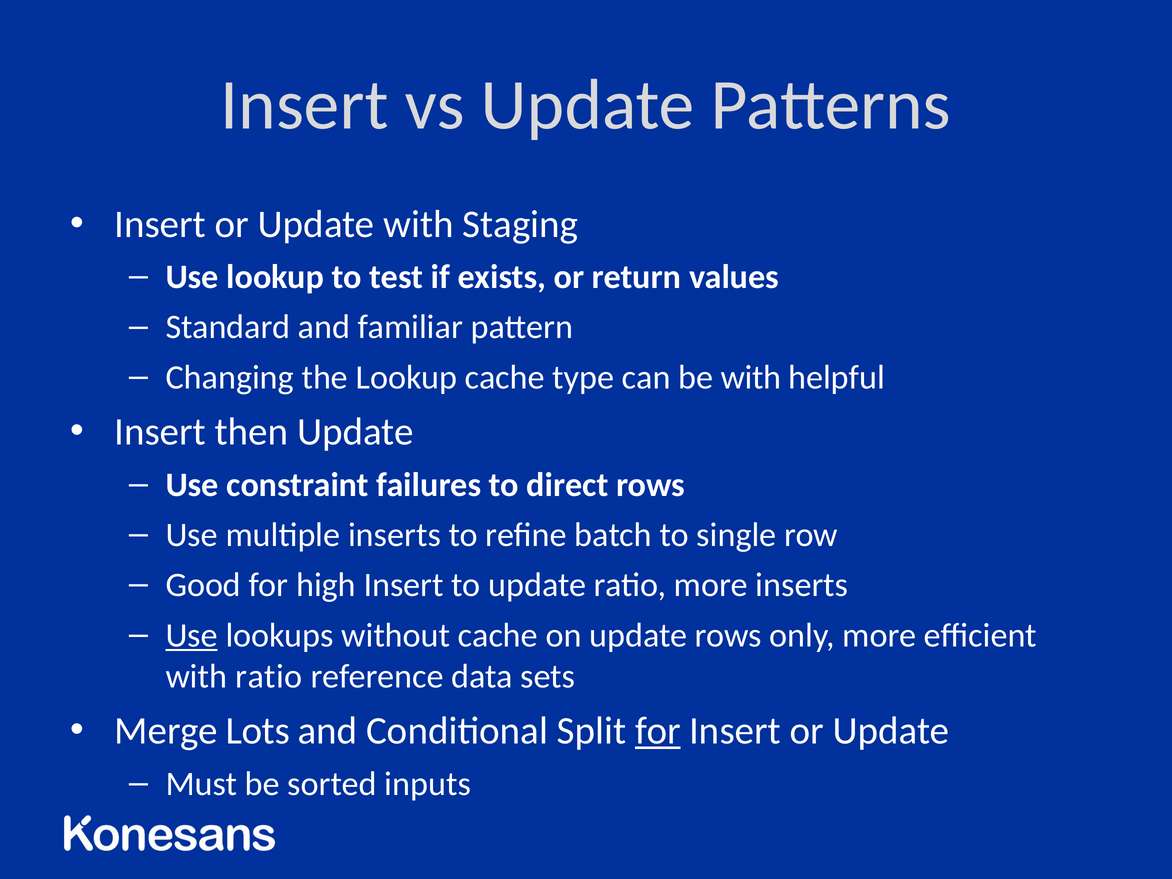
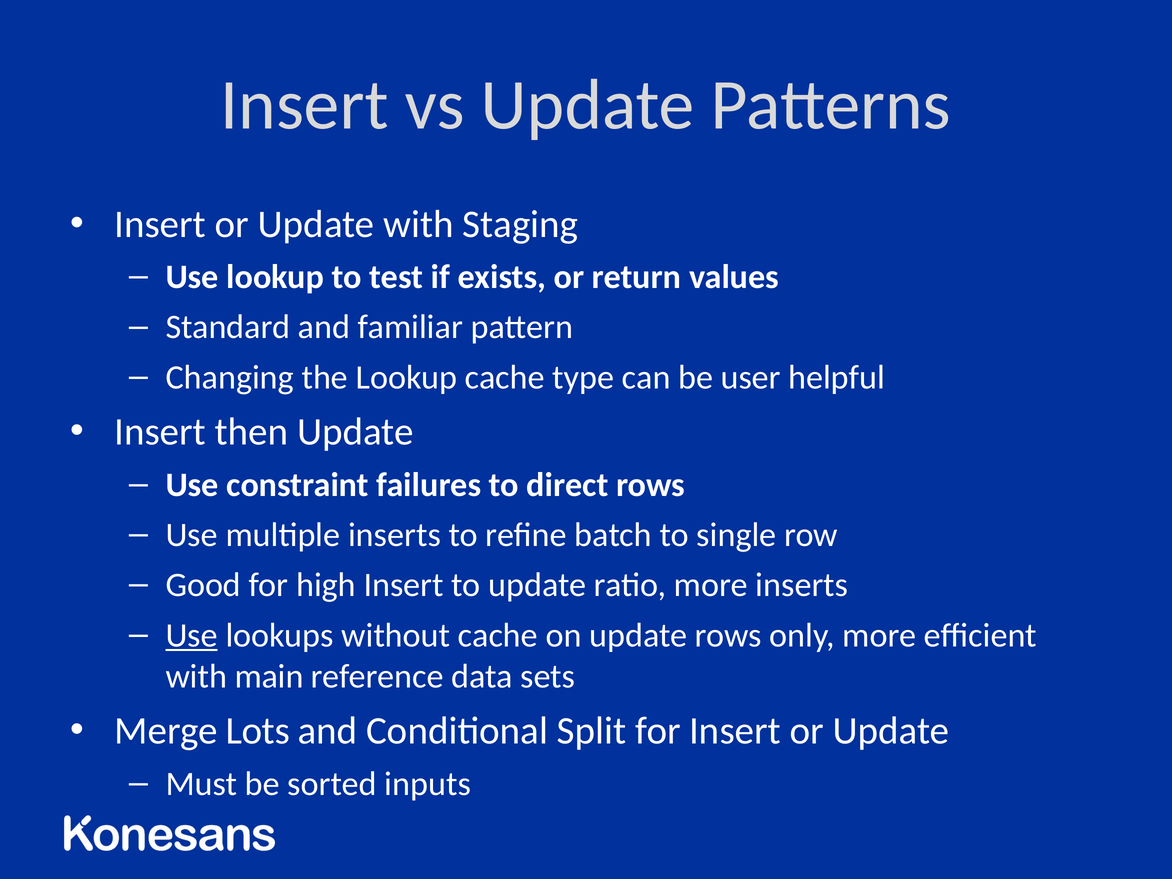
be with: with -> user (751, 377)
with ratio: ratio -> main (269, 676)
for underline: present -> none (658, 731)
